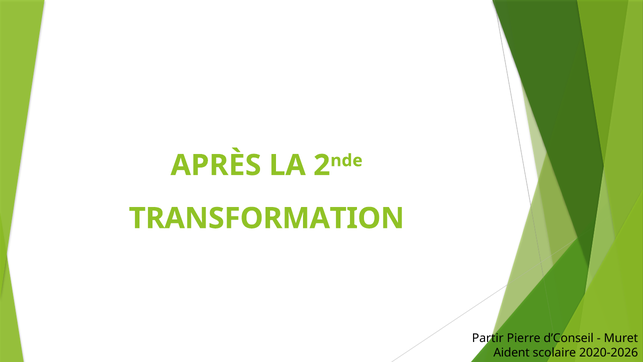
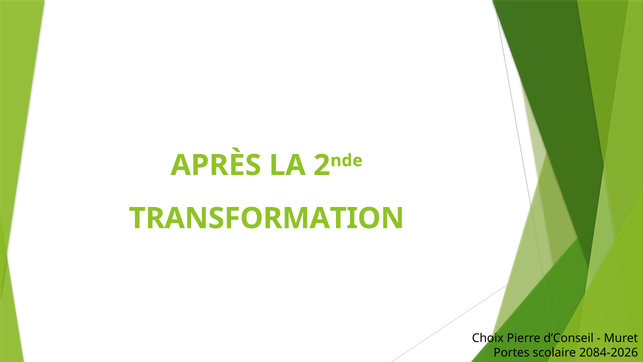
Partir: Partir -> Choix (488, 338)
Aident: Aident -> Portes (511, 353)
2020-2026: 2020-2026 -> 2084-2026 (609, 353)
